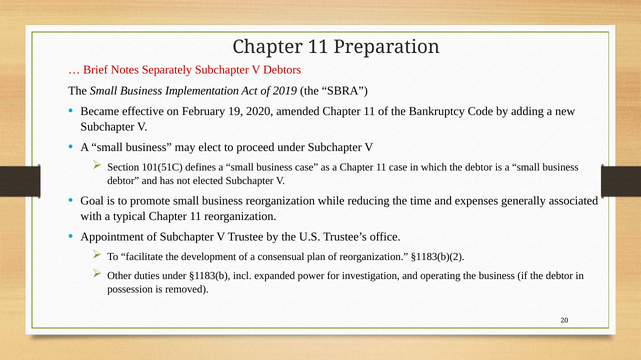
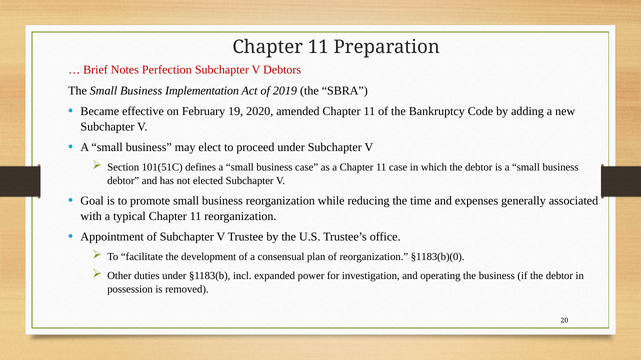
Separately: Separately -> Perfection (167, 70)
§1183(b)(2: §1183(b)(2 -> §1183(b)(0 (438, 257)
